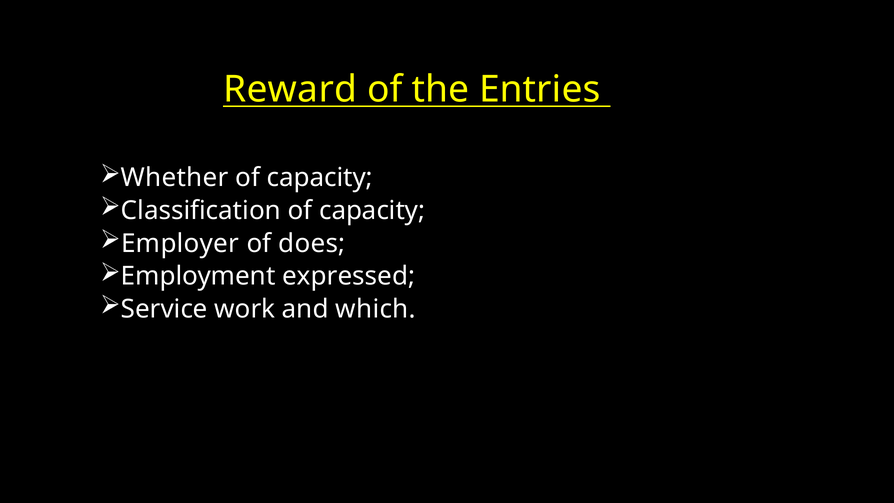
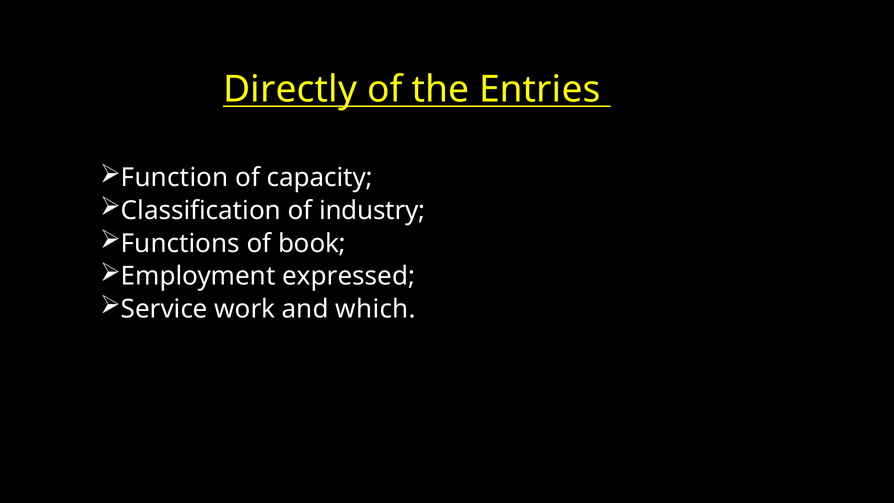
Reward: Reward -> Directly (290, 89)
Whether: Whether -> Function (175, 178)
Classification of capacity: capacity -> industry (372, 211)
Employer: Employer -> Functions (180, 243)
does: does -> book (312, 243)
